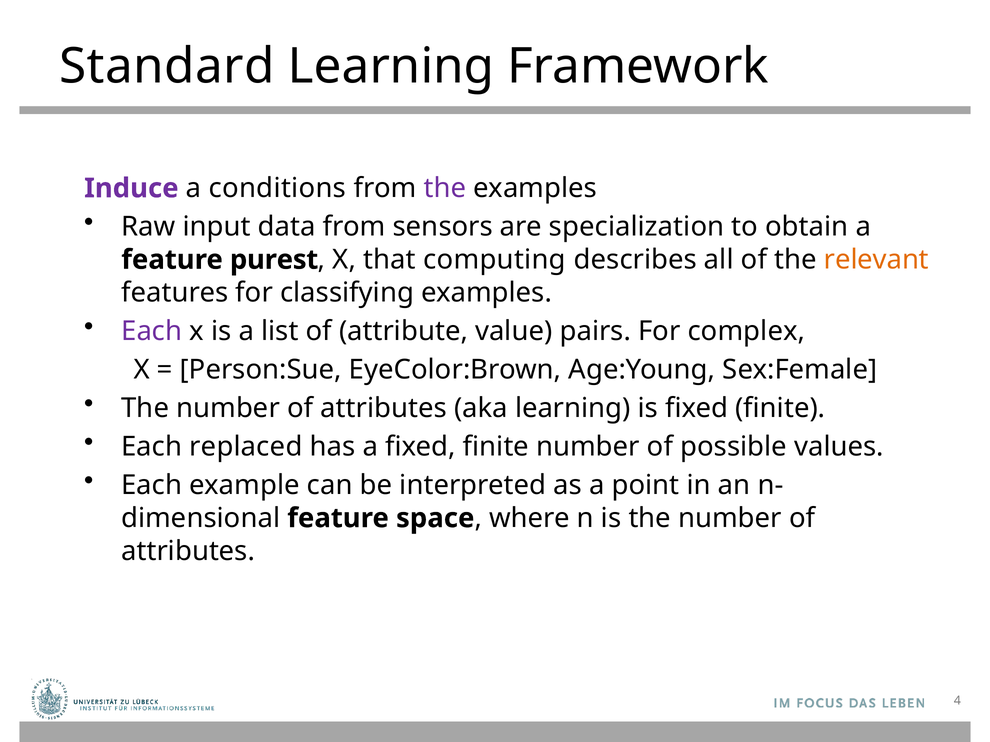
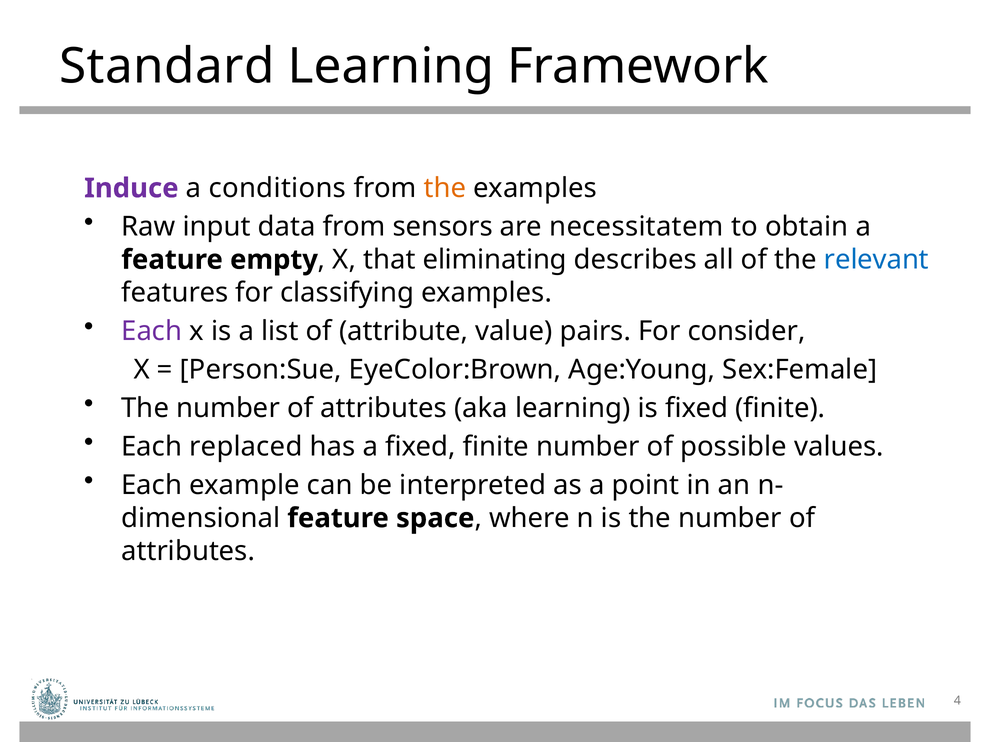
the colour: purple -> orange (445, 188)
specialization: specialization -> necessitatem (636, 227)
purest: purest -> empty (274, 260)
computing: computing -> eliminating (495, 260)
relevant colour: orange -> blue (876, 260)
complex: complex -> consider (747, 331)
